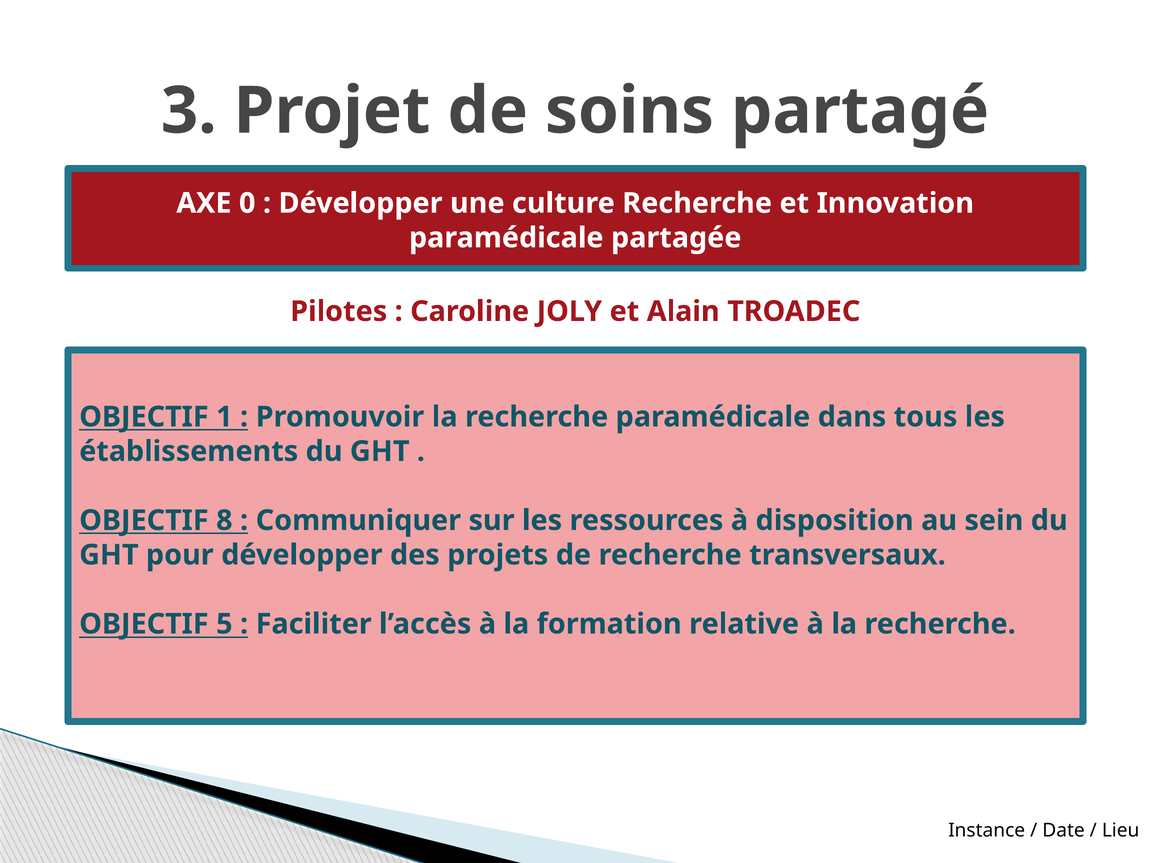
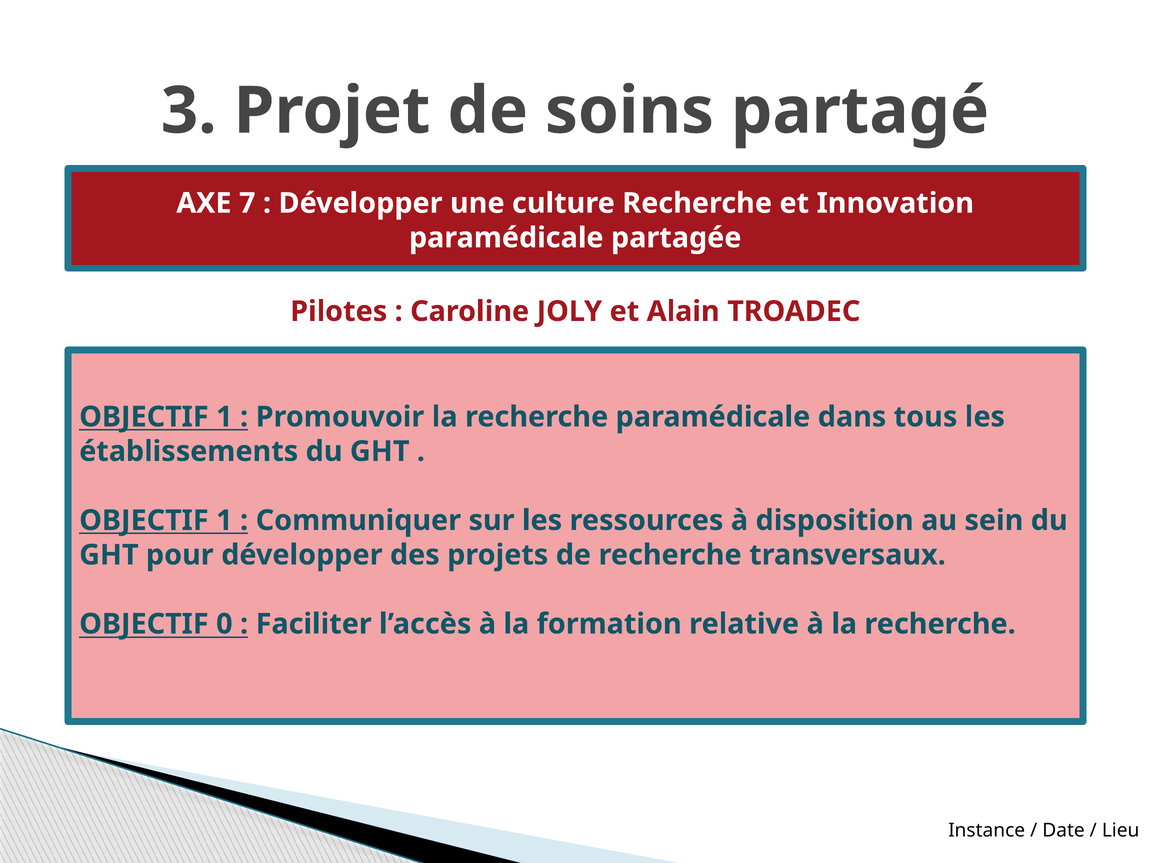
0: 0 -> 7 (247, 203)
8: 8 -> 1 (224, 521)
5: 5 -> 0 (224, 624)
